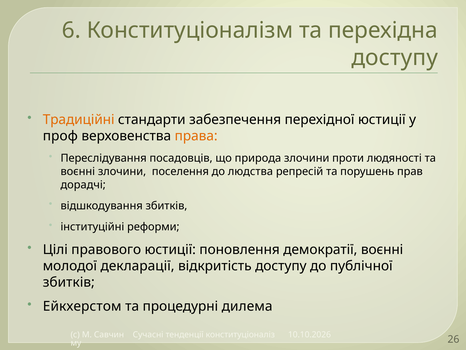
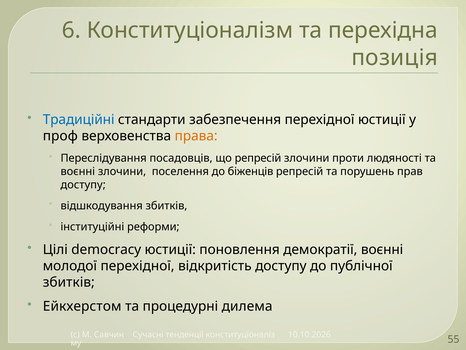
доступу: доступу -> позиція (395, 58)
Традиційні colour: orange -> blue (79, 119)
що природа: природа -> репресій (258, 158)
людства: людства -> біженців (251, 171)
дорадчі: дорадчі -> доступу (83, 184)
правового: правового -> democracy (106, 249)
молодої декларації: декларації -> перехідної (138, 265)
26: 26 -> 55 (453, 339)
